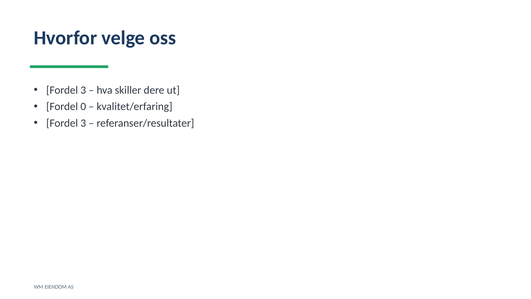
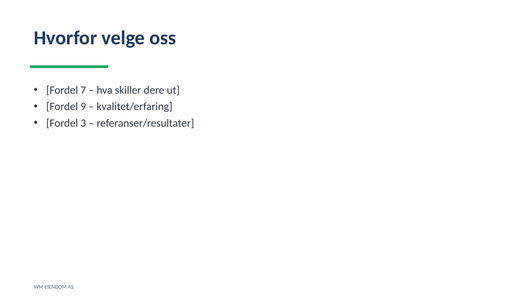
3: 3 -> 7 (83, 90)
0: 0 -> 9 (83, 107)
